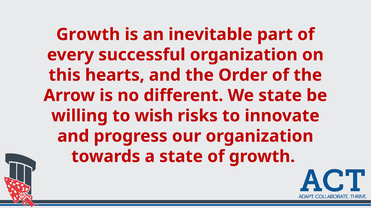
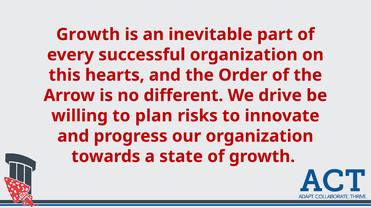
We state: state -> drive (280, 96)
wish: wish -> plan (154, 116)
